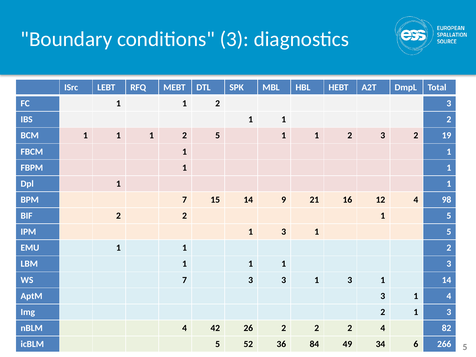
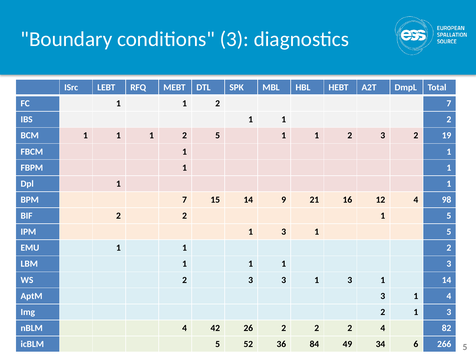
3: 3 -> 7 (449, 104)
WS 7: 7 -> 2 (185, 280)
